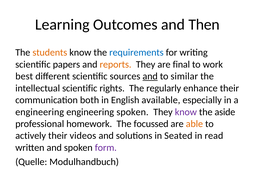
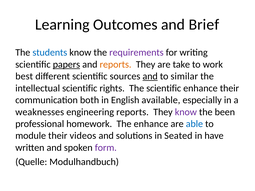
Then: Then -> Brief (204, 25)
students colour: orange -> blue (50, 53)
requirements colour: blue -> purple (136, 53)
papers underline: none -> present (66, 64)
final: final -> take (181, 64)
The regularly: regularly -> scientific (164, 88)
engineering: engineering -> weaknesses (40, 112)
engineering spoken: spoken -> reports (133, 112)
aside: aside -> been (225, 112)
The focussed: focussed -> enhance (151, 124)
able colour: orange -> blue (194, 124)
actively: actively -> module (31, 136)
read: read -> have (214, 136)
